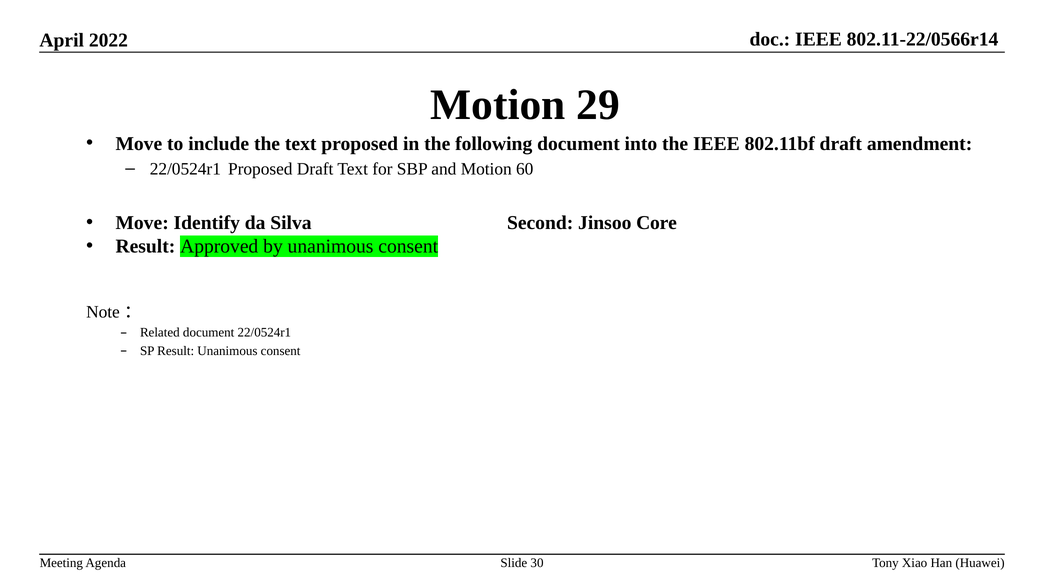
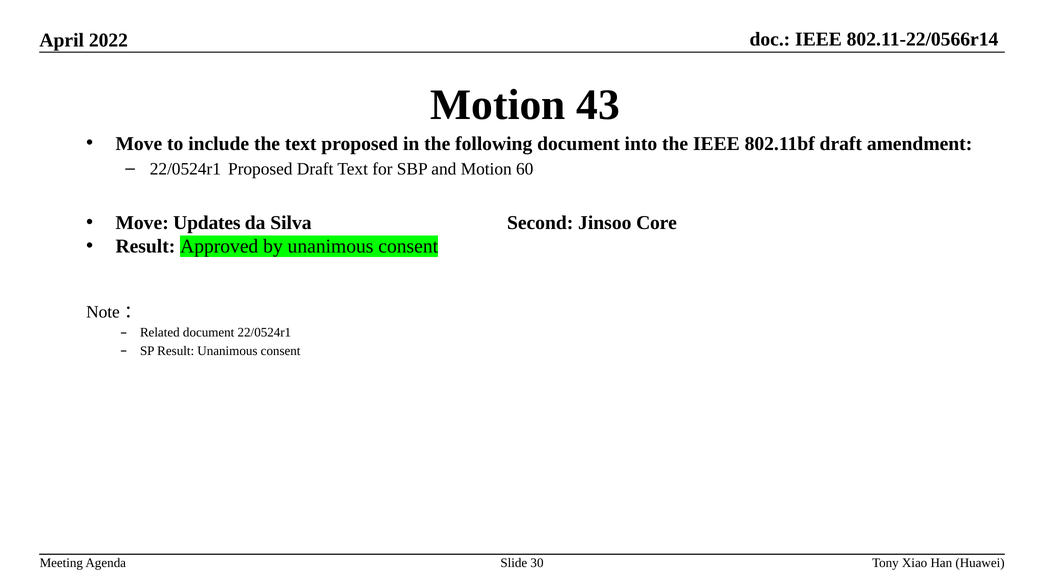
29: 29 -> 43 (598, 105)
Identify: Identify -> Updates (207, 223)
